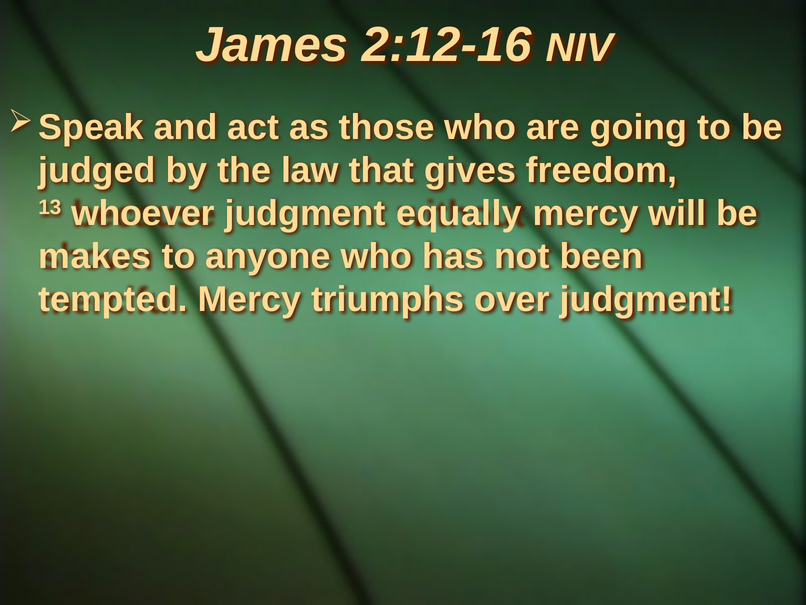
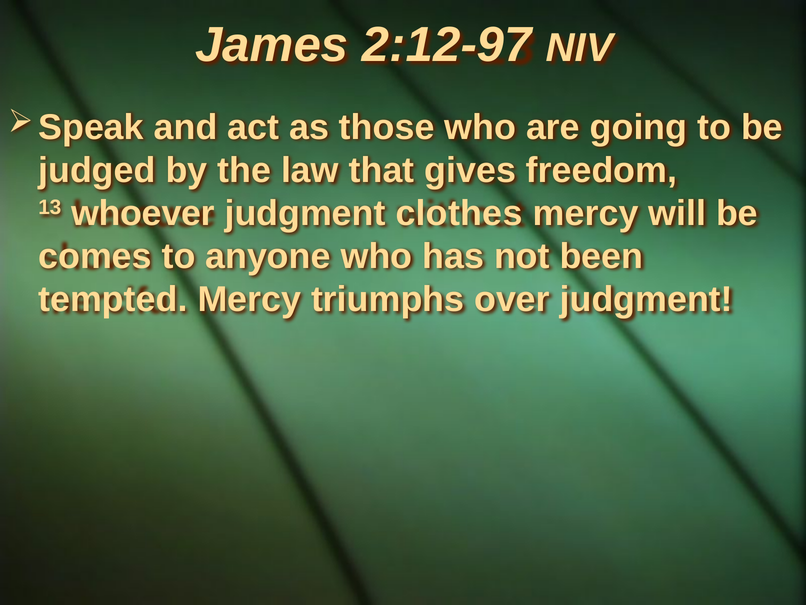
2:12-16: 2:12-16 -> 2:12-97 (447, 45)
equally: equally -> clothes (459, 213)
makes: makes -> comes (95, 256)
